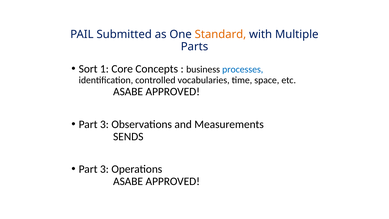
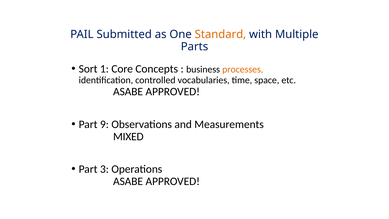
processes colour: blue -> orange (243, 69)
3: 3 -> 9 (104, 124)
SENDS: SENDS -> MIXED (128, 136)
